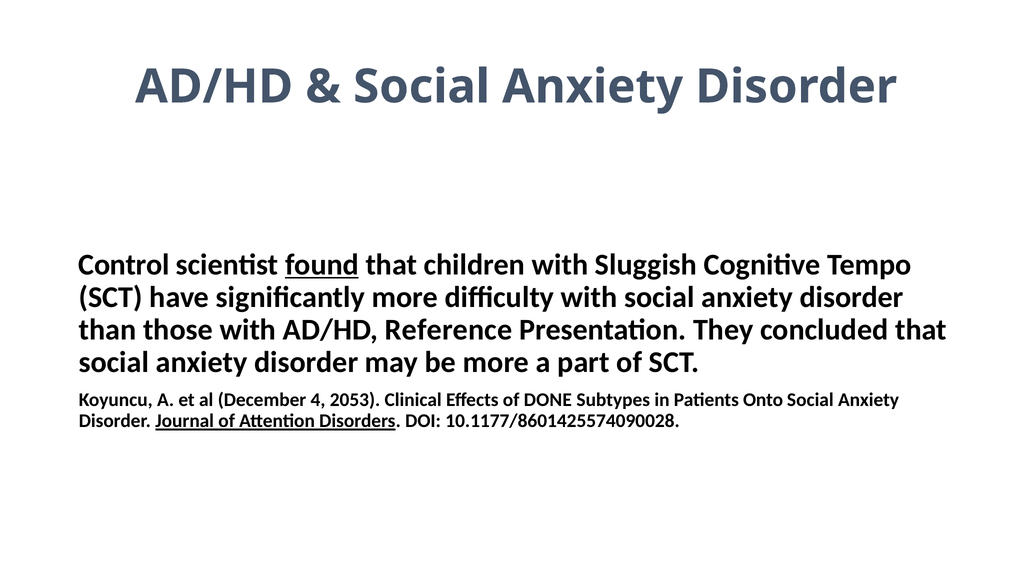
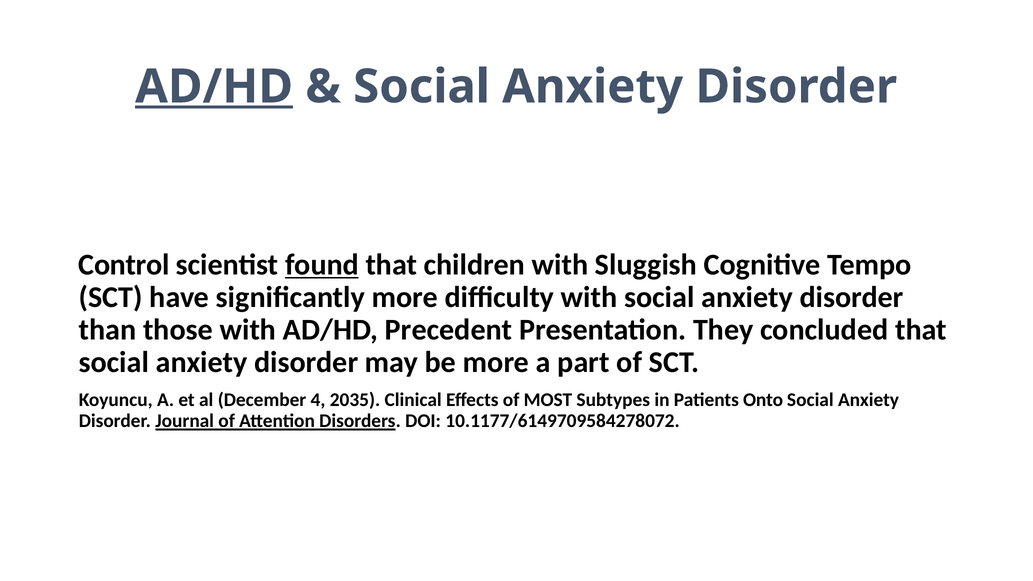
AD/HD underline: none -> present (214, 87)
Reference: Reference -> Precedent (449, 330)
2053: 2053 -> 2035 (355, 400)
DONE: DONE -> MOST (548, 400)
10.1177/8601425574090028: 10.1177/8601425574090028 -> 10.1177/6149709584278072 (563, 421)
